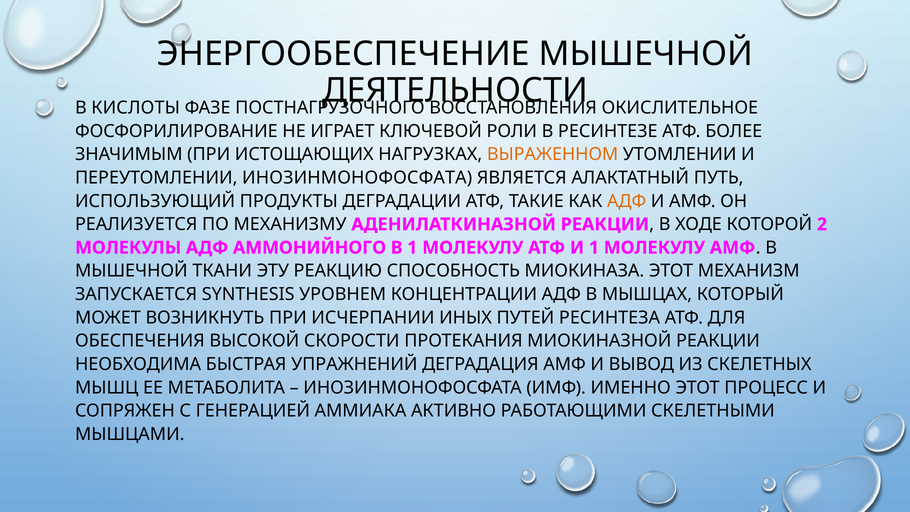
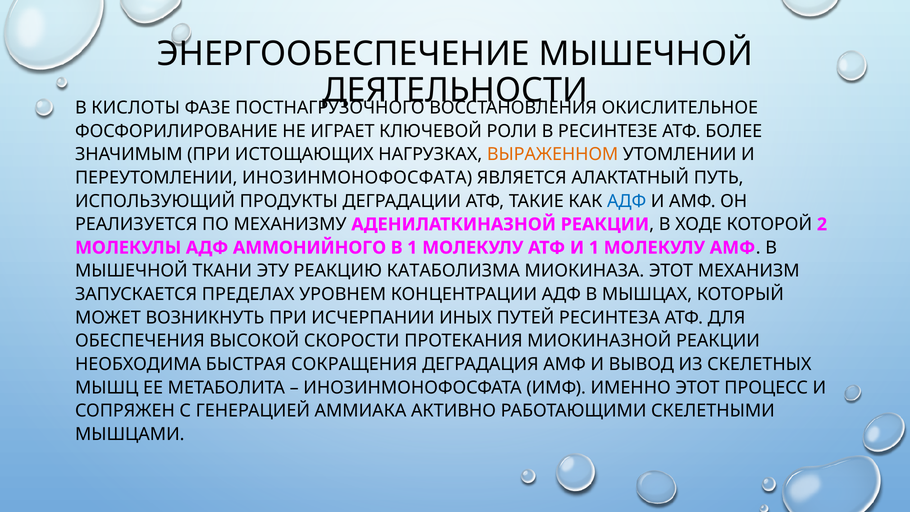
АДФ colour: orange -> blue (627, 201)
СПОСОБНОСТЬ: СПОСОБНОСТЬ -> КАТАБОЛИЗМА (453, 271)
SYNTHESIS: SYNTHESIS -> ПРЕДЕЛАХ (248, 294)
УПРАЖНЕНИЙ: УПРАЖНЕНИЙ -> СОКРАЩЕНИЯ (354, 364)
